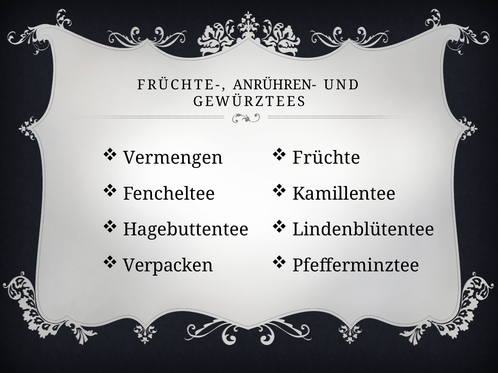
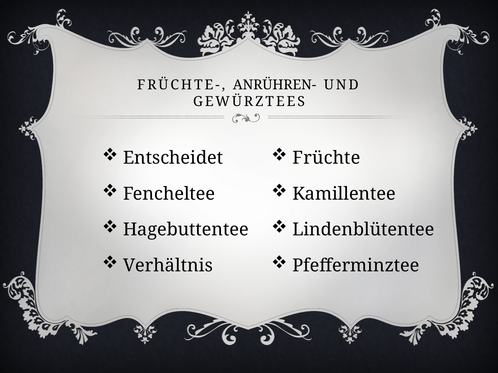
Vermengen: Vermengen -> Entscheidet (173, 158)
Verpacken: Verpacken -> Verhältnis (168, 266)
